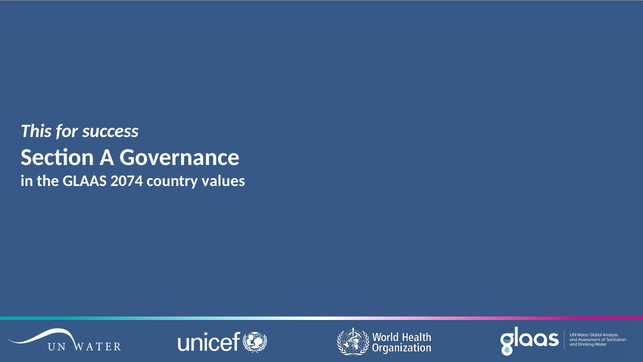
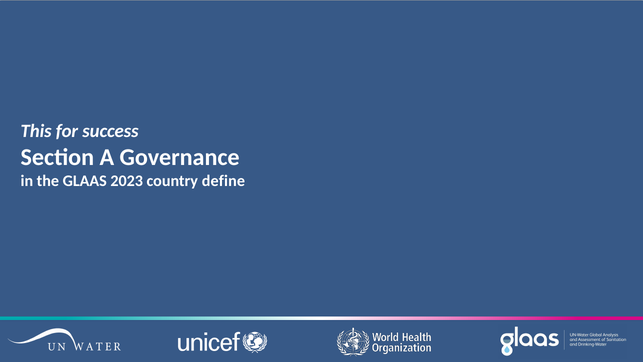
2074: 2074 -> 2023 (127, 181)
values: values -> define (223, 181)
